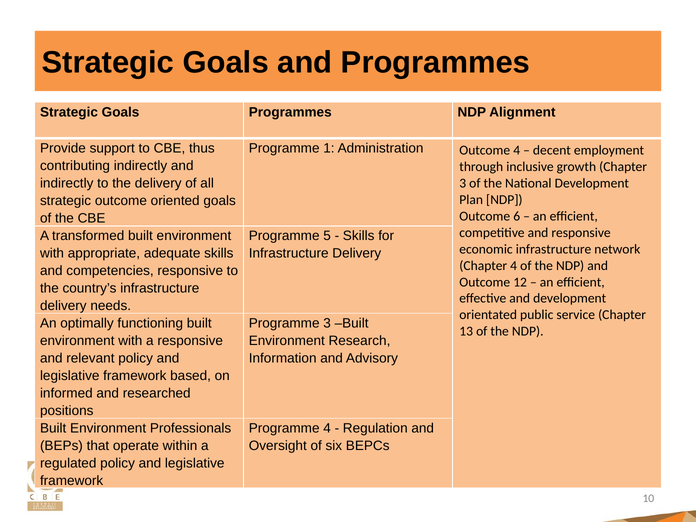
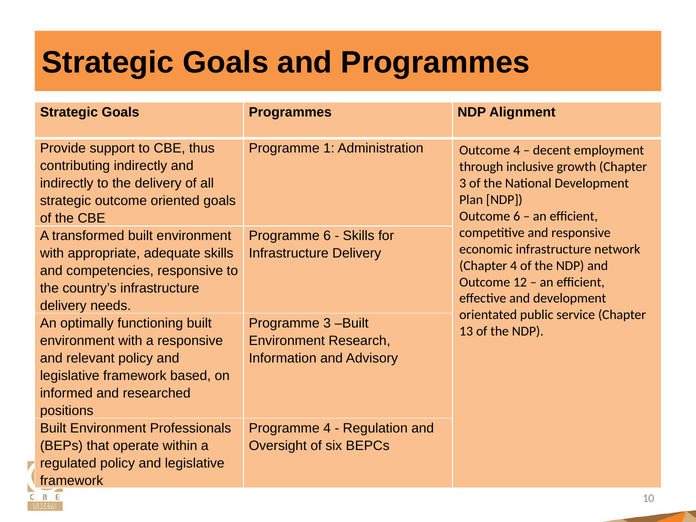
Programme 5: 5 -> 6 (327, 236)
